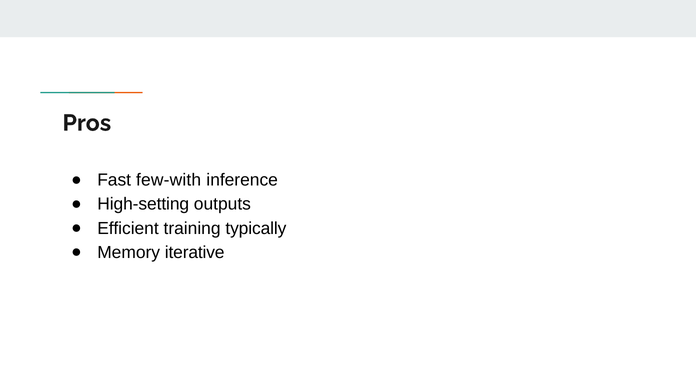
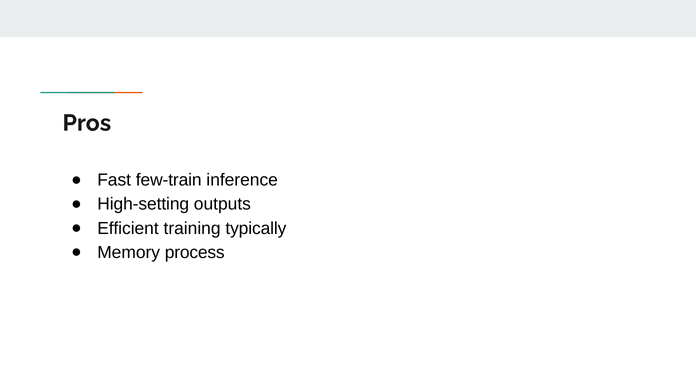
few-with: few-with -> few-train (169, 180)
iterative: iterative -> process (195, 252)
